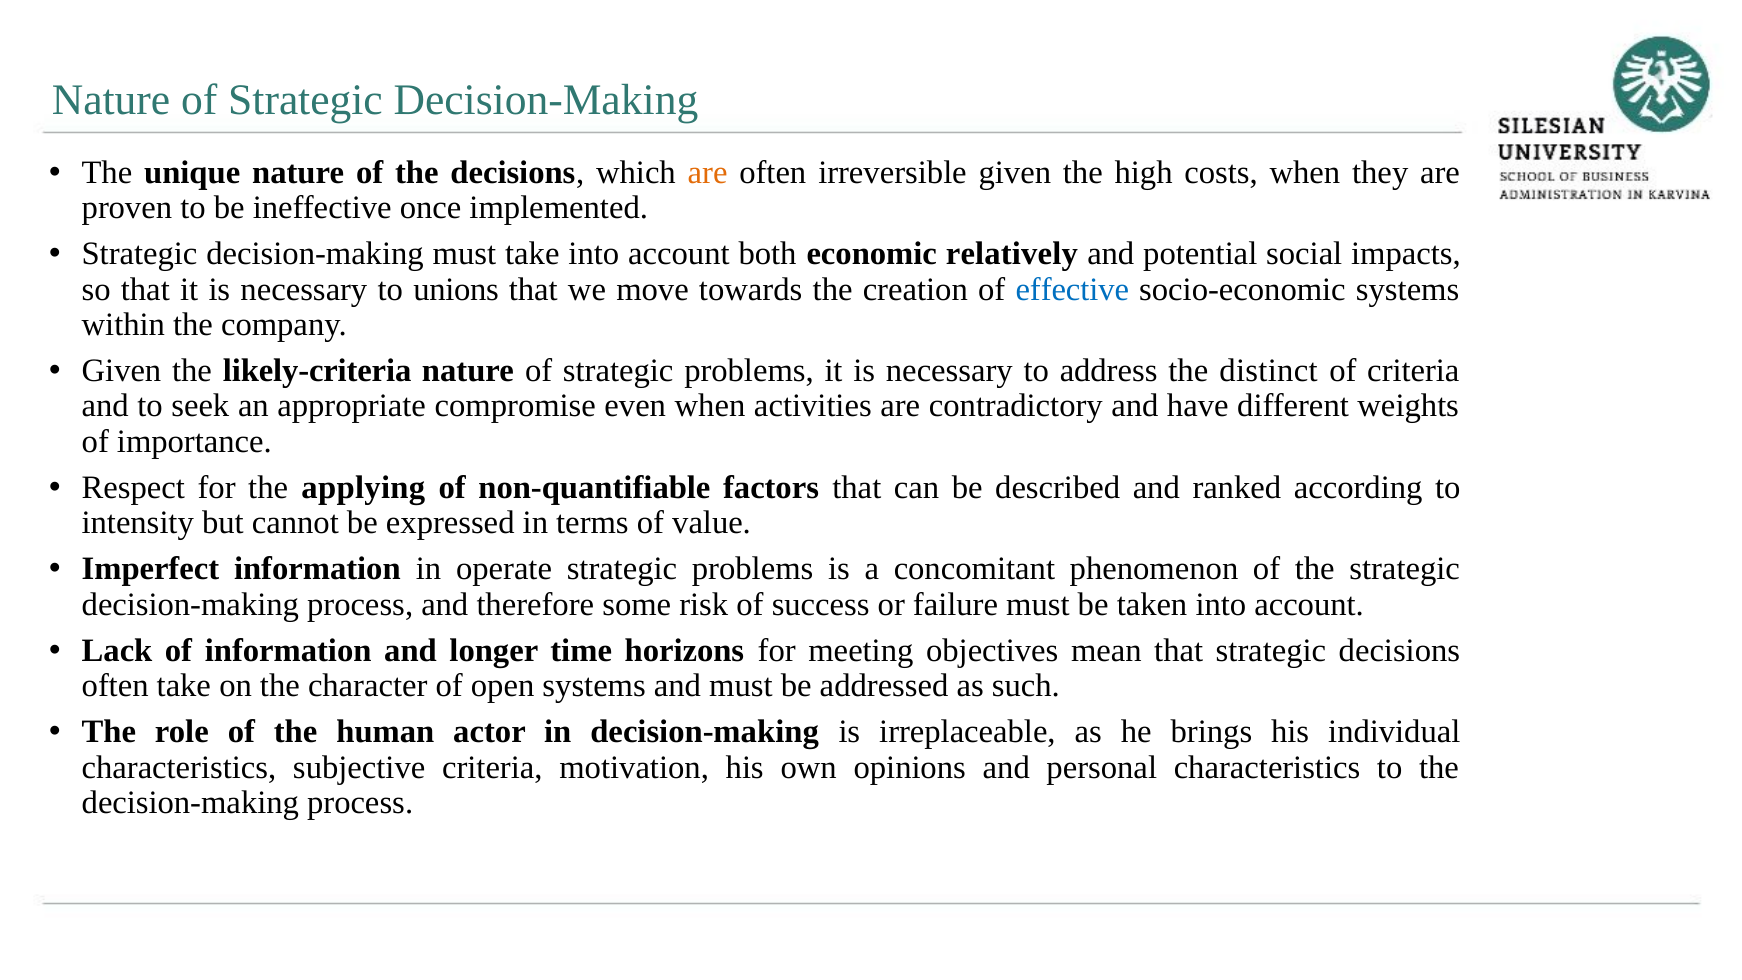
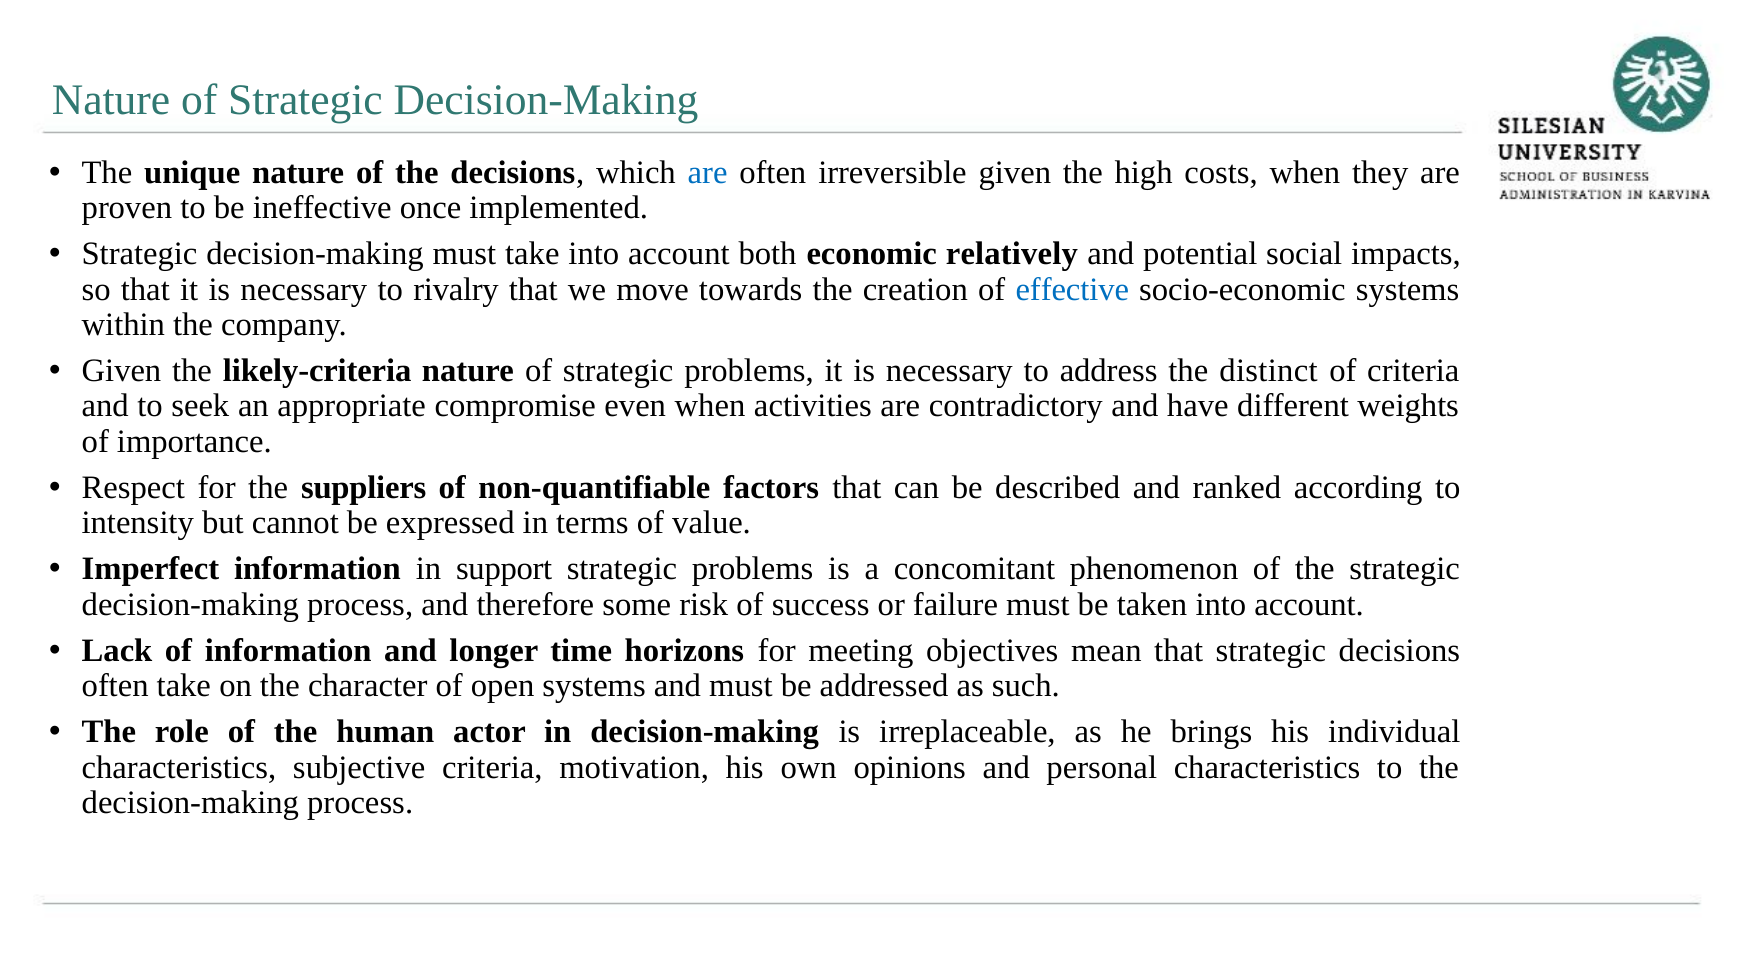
are colour: orange -> blue (708, 172)
unions: unions -> rivalry (456, 289)
applying: applying -> suppliers (364, 487)
operate: operate -> support (504, 569)
